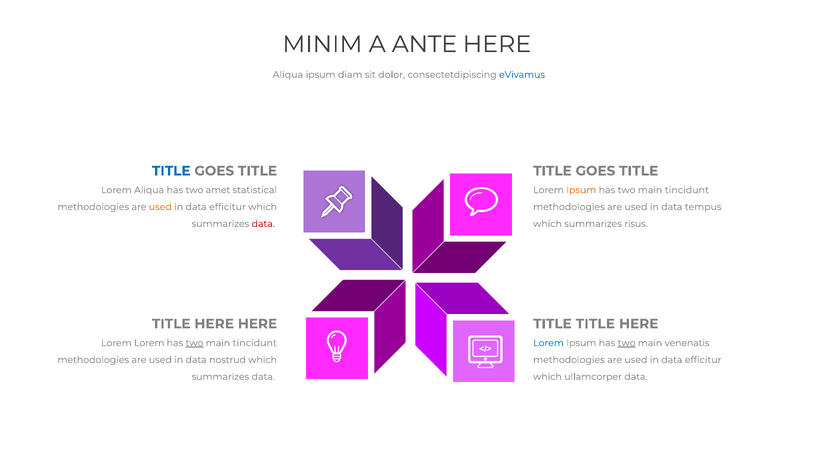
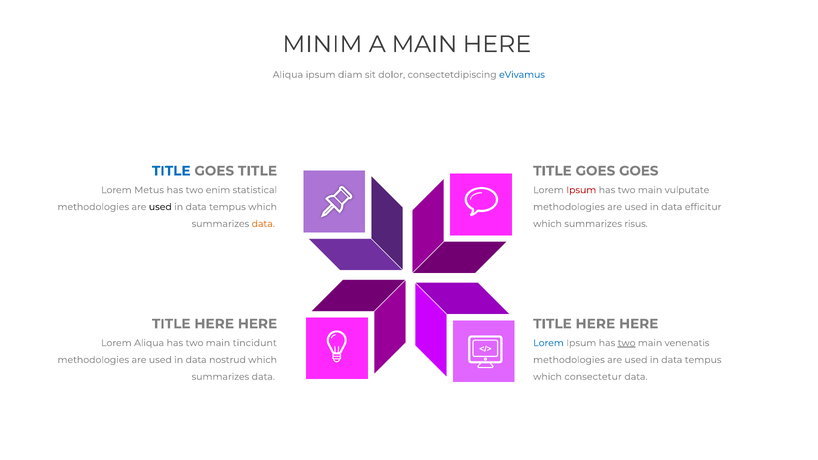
A ANTE: ANTE -> MAIN (424, 44)
TITLE: TITLE -> GOES (639, 171)
Lorem Aliqua: Aliqua -> Metus (149, 190)
amet: amet -> enim (218, 190)
Ipsum colour: orange -> red (581, 190)
tincidunt: tincidunt -> vulputate (687, 190)
used colour: orange -> black (160, 207)
efficitur: efficitur -> tempus (227, 207)
tempus: tempus -> efficitur (703, 207)
data colour: red -> orange (263, 224)
TITLE: TITLE -> HERE (595, 324)
Lorem Lorem: Lorem -> Aliqua (149, 343)
two underline: present -> none (195, 343)
efficitur: efficitur -> tempus (703, 360)
ullamcorper: ullamcorper -> consectetur (593, 377)
